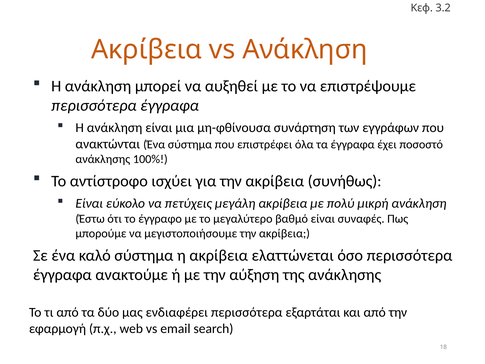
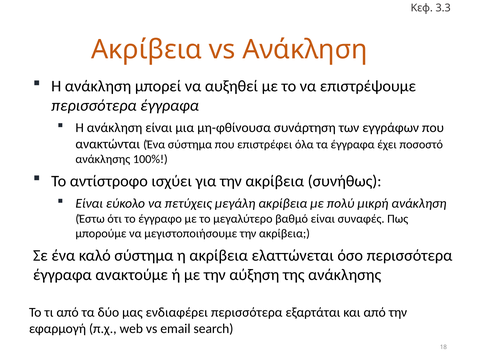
3.2: 3.2 -> 3.3 (443, 8)
